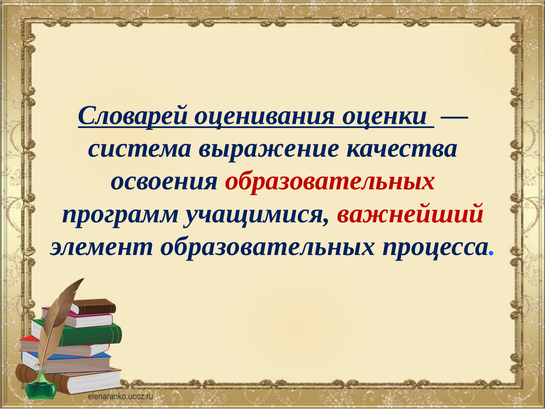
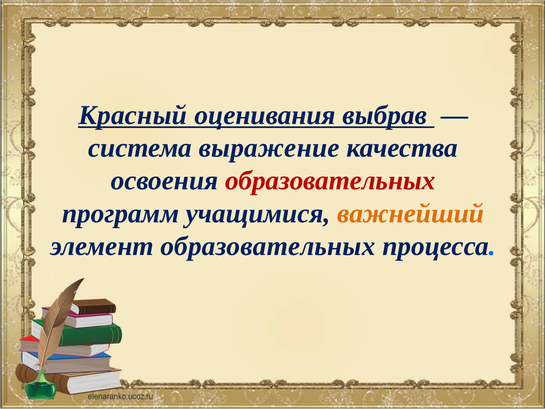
Словарей: Словарей -> Красный (133, 115)
оценки: оценки -> выбрав (385, 115)
важнейший colour: red -> orange (411, 213)
